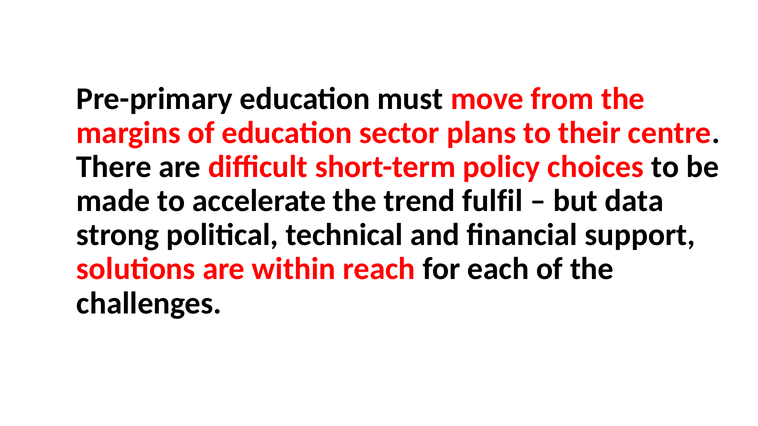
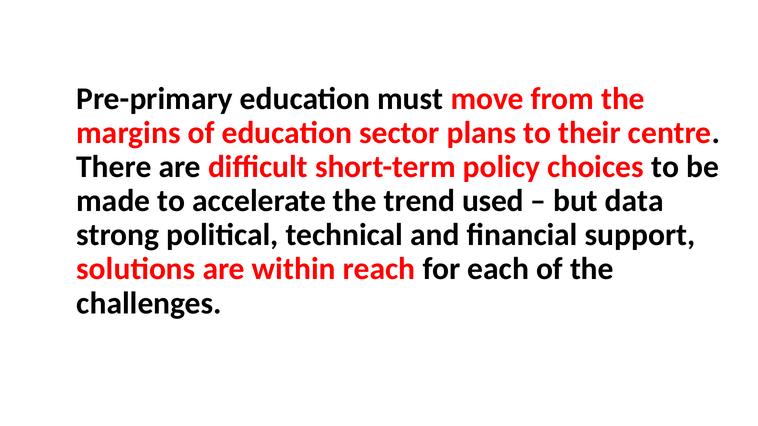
fulfil: fulfil -> used (493, 201)
